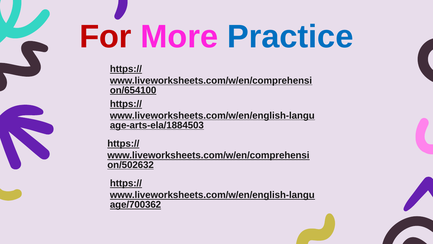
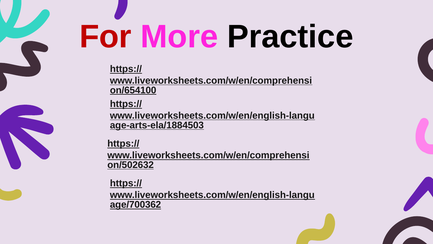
Practice colour: blue -> black (290, 37)
